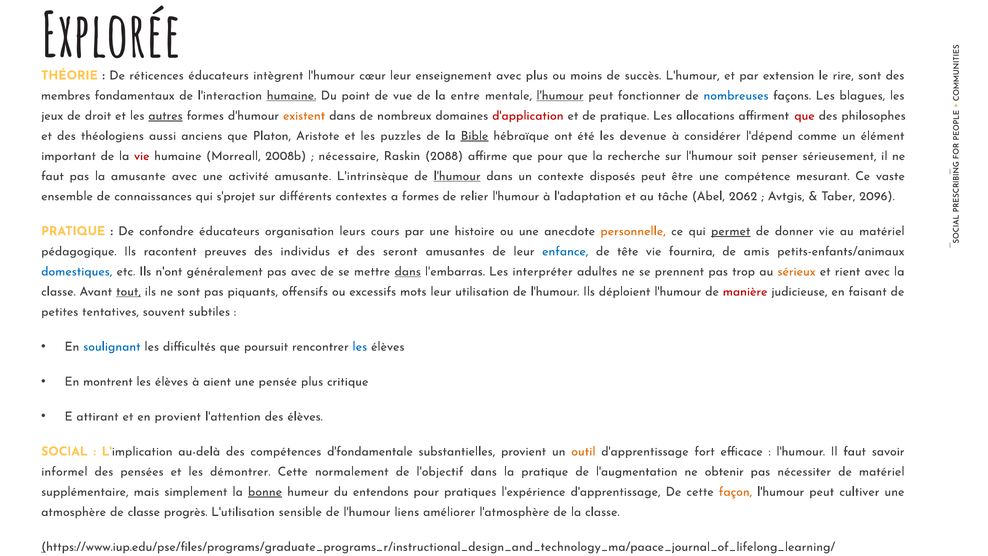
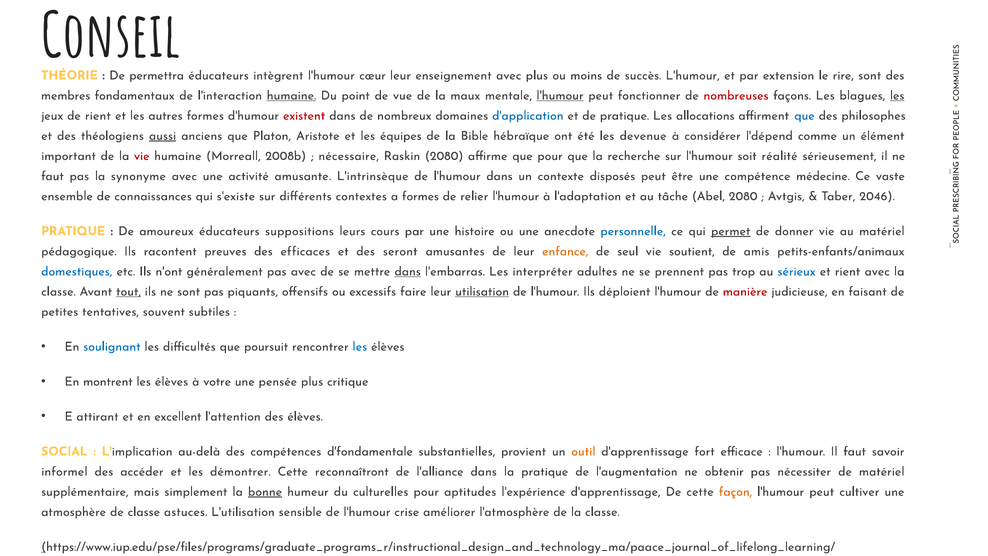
Explorée: Explorée -> Conseil (111, 37)
réticences: réticences -> permettra (157, 75)
entre: entre -> maux (465, 95)
nombreuses colour: blue -> red (736, 95)
les underline: none -> present (897, 95)
de droit: droit -> rient (98, 116)
autres underline: present -> none (165, 116)
existent colour: orange -> red (304, 116)
d'application colour: red -> blue (528, 116)
que colour: red -> blue (805, 116)
aussi underline: none -> present (163, 136)
puzzles: puzzles -> équipes (401, 136)
Bible underline: present -> none (475, 136)
Raskin 2088: 2088 -> 2080 (444, 156)
penser: penser -> réalité (780, 156)
la amusante: amusante -> synonyme (138, 176)
l'humour underline: present -> none (457, 176)
mesurant: mesurant -> médecine (823, 176)
s'projet: s'projet -> s'existe (236, 196)
Abel 2062: 2062 -> 2080 (743, 196)
2096: 2096 -> 2046 (877, 196)
confondre: confondre -> amoureux (166, 231)
organisation: organisation -> suppositions (299, 231)
personnelle colour: orange -> blue (633, 231)
individus: individus -> efficaces (305, 251)
enfance colour: blue -> orange (565, 251)
tête: tête -> seul (628, 251)
fournira: fournira -> soutient (692, 251)
sérieux colour: orange -> blue (797, 271)
mots: mots -> faire (413, 291)
utilisation underline: none -> present (482, 291)
aient: aient -> votre (217, 381)
en provient: provient -> excellent (178, 416)
pensées: pensées -> accéder (142, 471)
normalement: normalement -> reconnaîtront (352, 471)
l'objectif: l'objectif -> l'alliance (440, 471)
entendons: entendons -> culturelles (381, 491)
pratiques: pratiques -> aptitudes (470, 491)
progrès: progrès -> astuces (186, 512)
liens: liens -> crise (407, 512)
